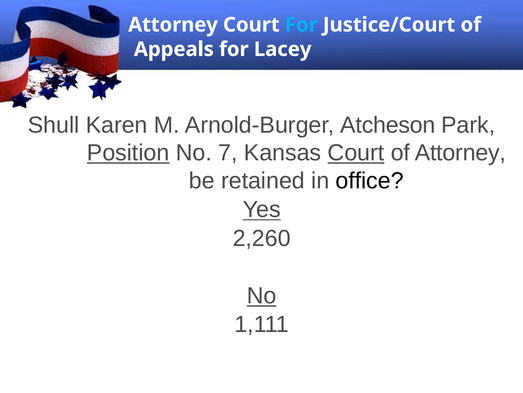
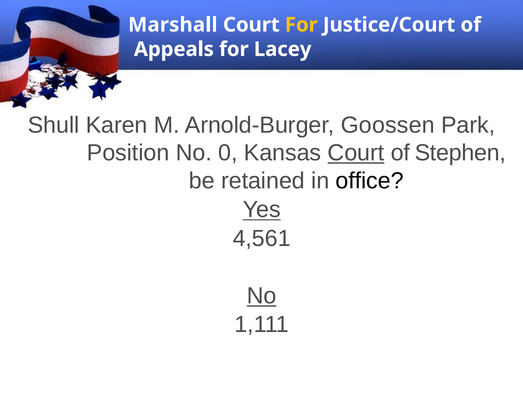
Attorney: Attorney -> Marshall (173, 25)
For colour: light blue -> yellow (301, 25)
Atcheson: Atcheson -> Goossen (388, 125)
Position underline: present -> none (128, 153)
7: 7 -> 0 (228, 153)
of Attorney: Attorney -> Stephen (460, 153)
2,260: 2,260 -> 4,561 (262, 238)
